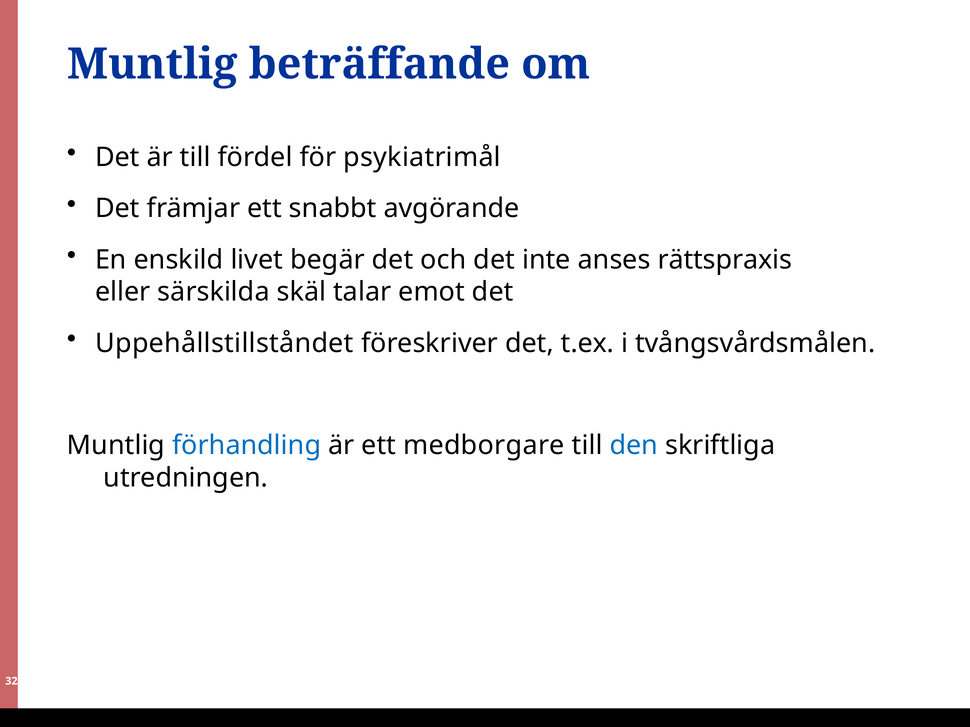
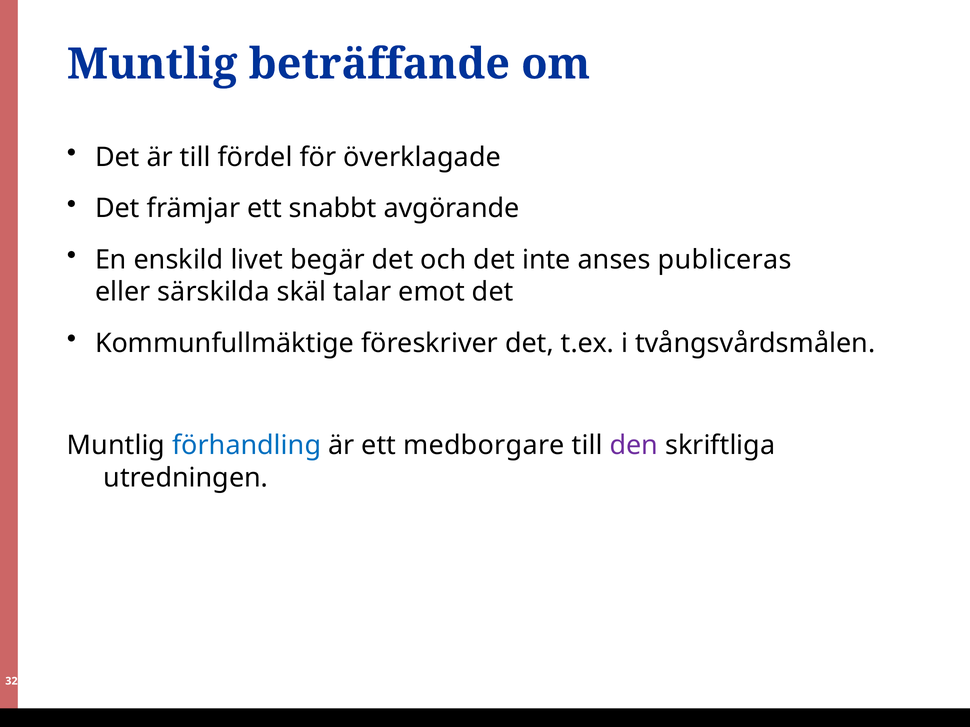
psykiatrimål: psykiatrimål -> överklagade (422, 157)
rättspraxis: rättspraxis -> publiceras (725, 260)
Uppehållstillståndet: Uppehållstillståndet -> Kommunfullmäktige (225, 343)
den colour: blue -> purple (634, 446)
